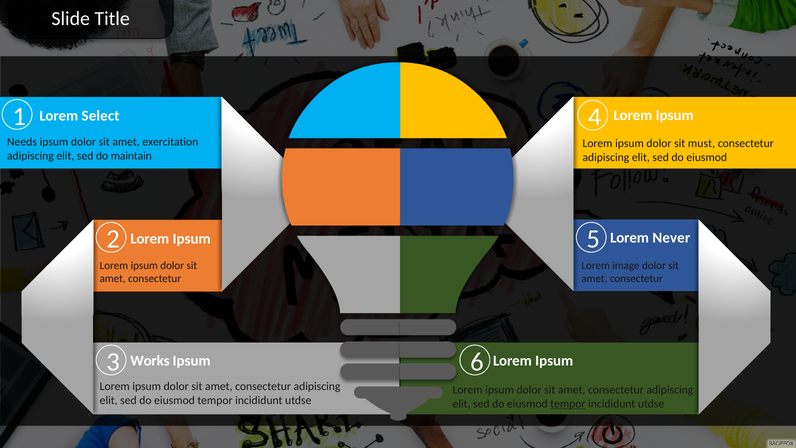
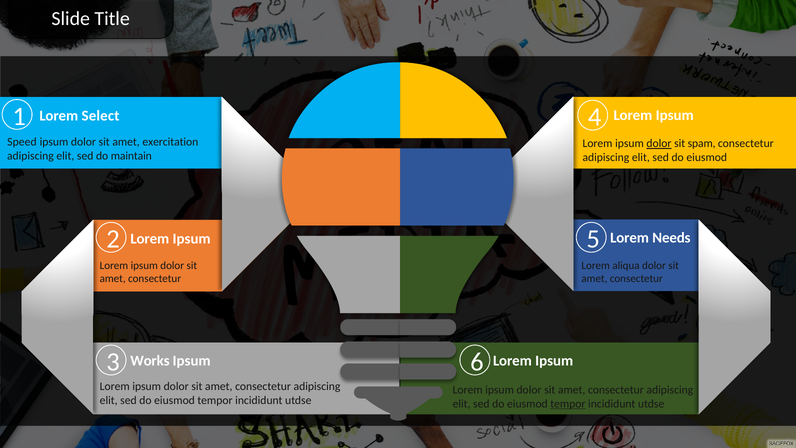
Needs: Needs -> Speed (22, 142)
dolor underline: none -> present (659, 144)
must: must -> spam (702, 144)
Never: Never -> Needs (671, 238)
image: image -> aliqua (626, 265)
